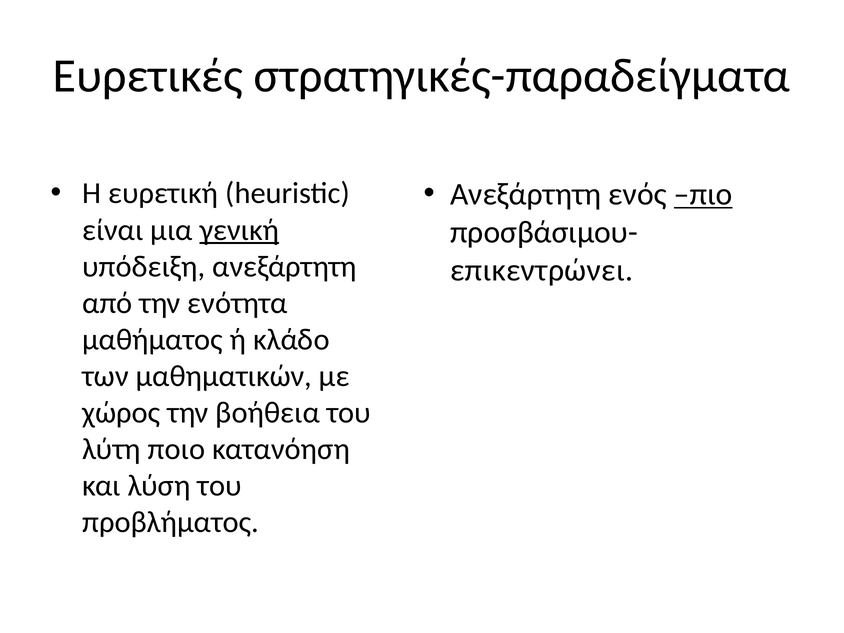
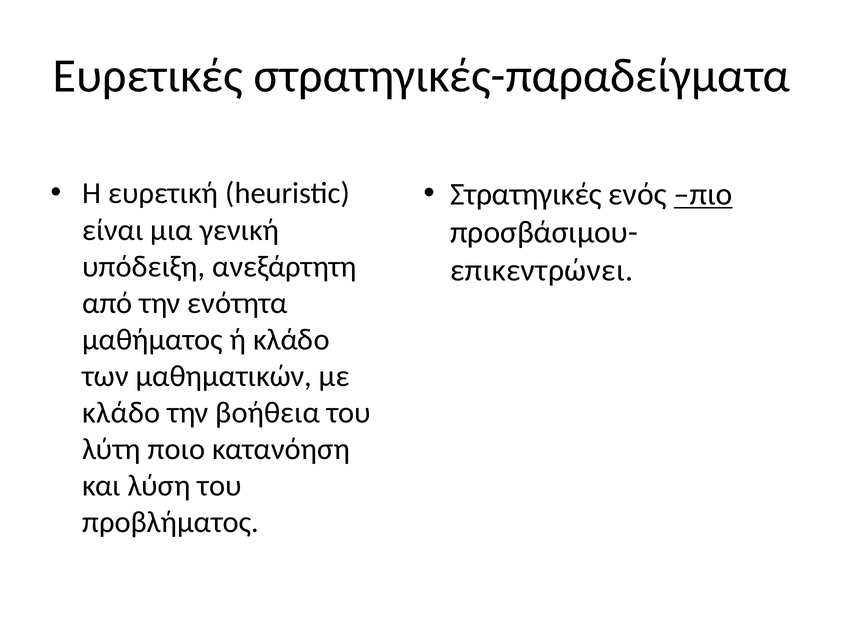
Ανεξάρτητη: Ανεξάρτητη -> Στρατηγικές (526, 194)
γενική underline: present -> none (239, 230)
χώρος: χώρος -> κλάδο (121, 413)
